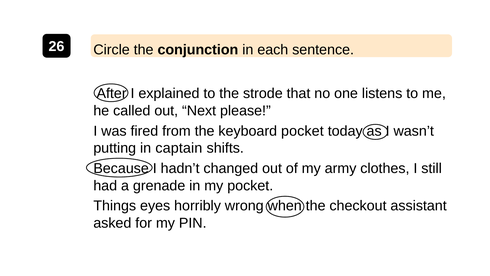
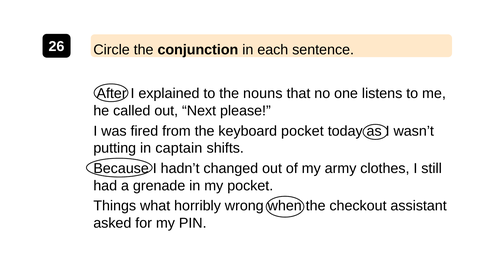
strode: strode -> nouns (263, 93)
eyes: eyes -> what (155, 206)
